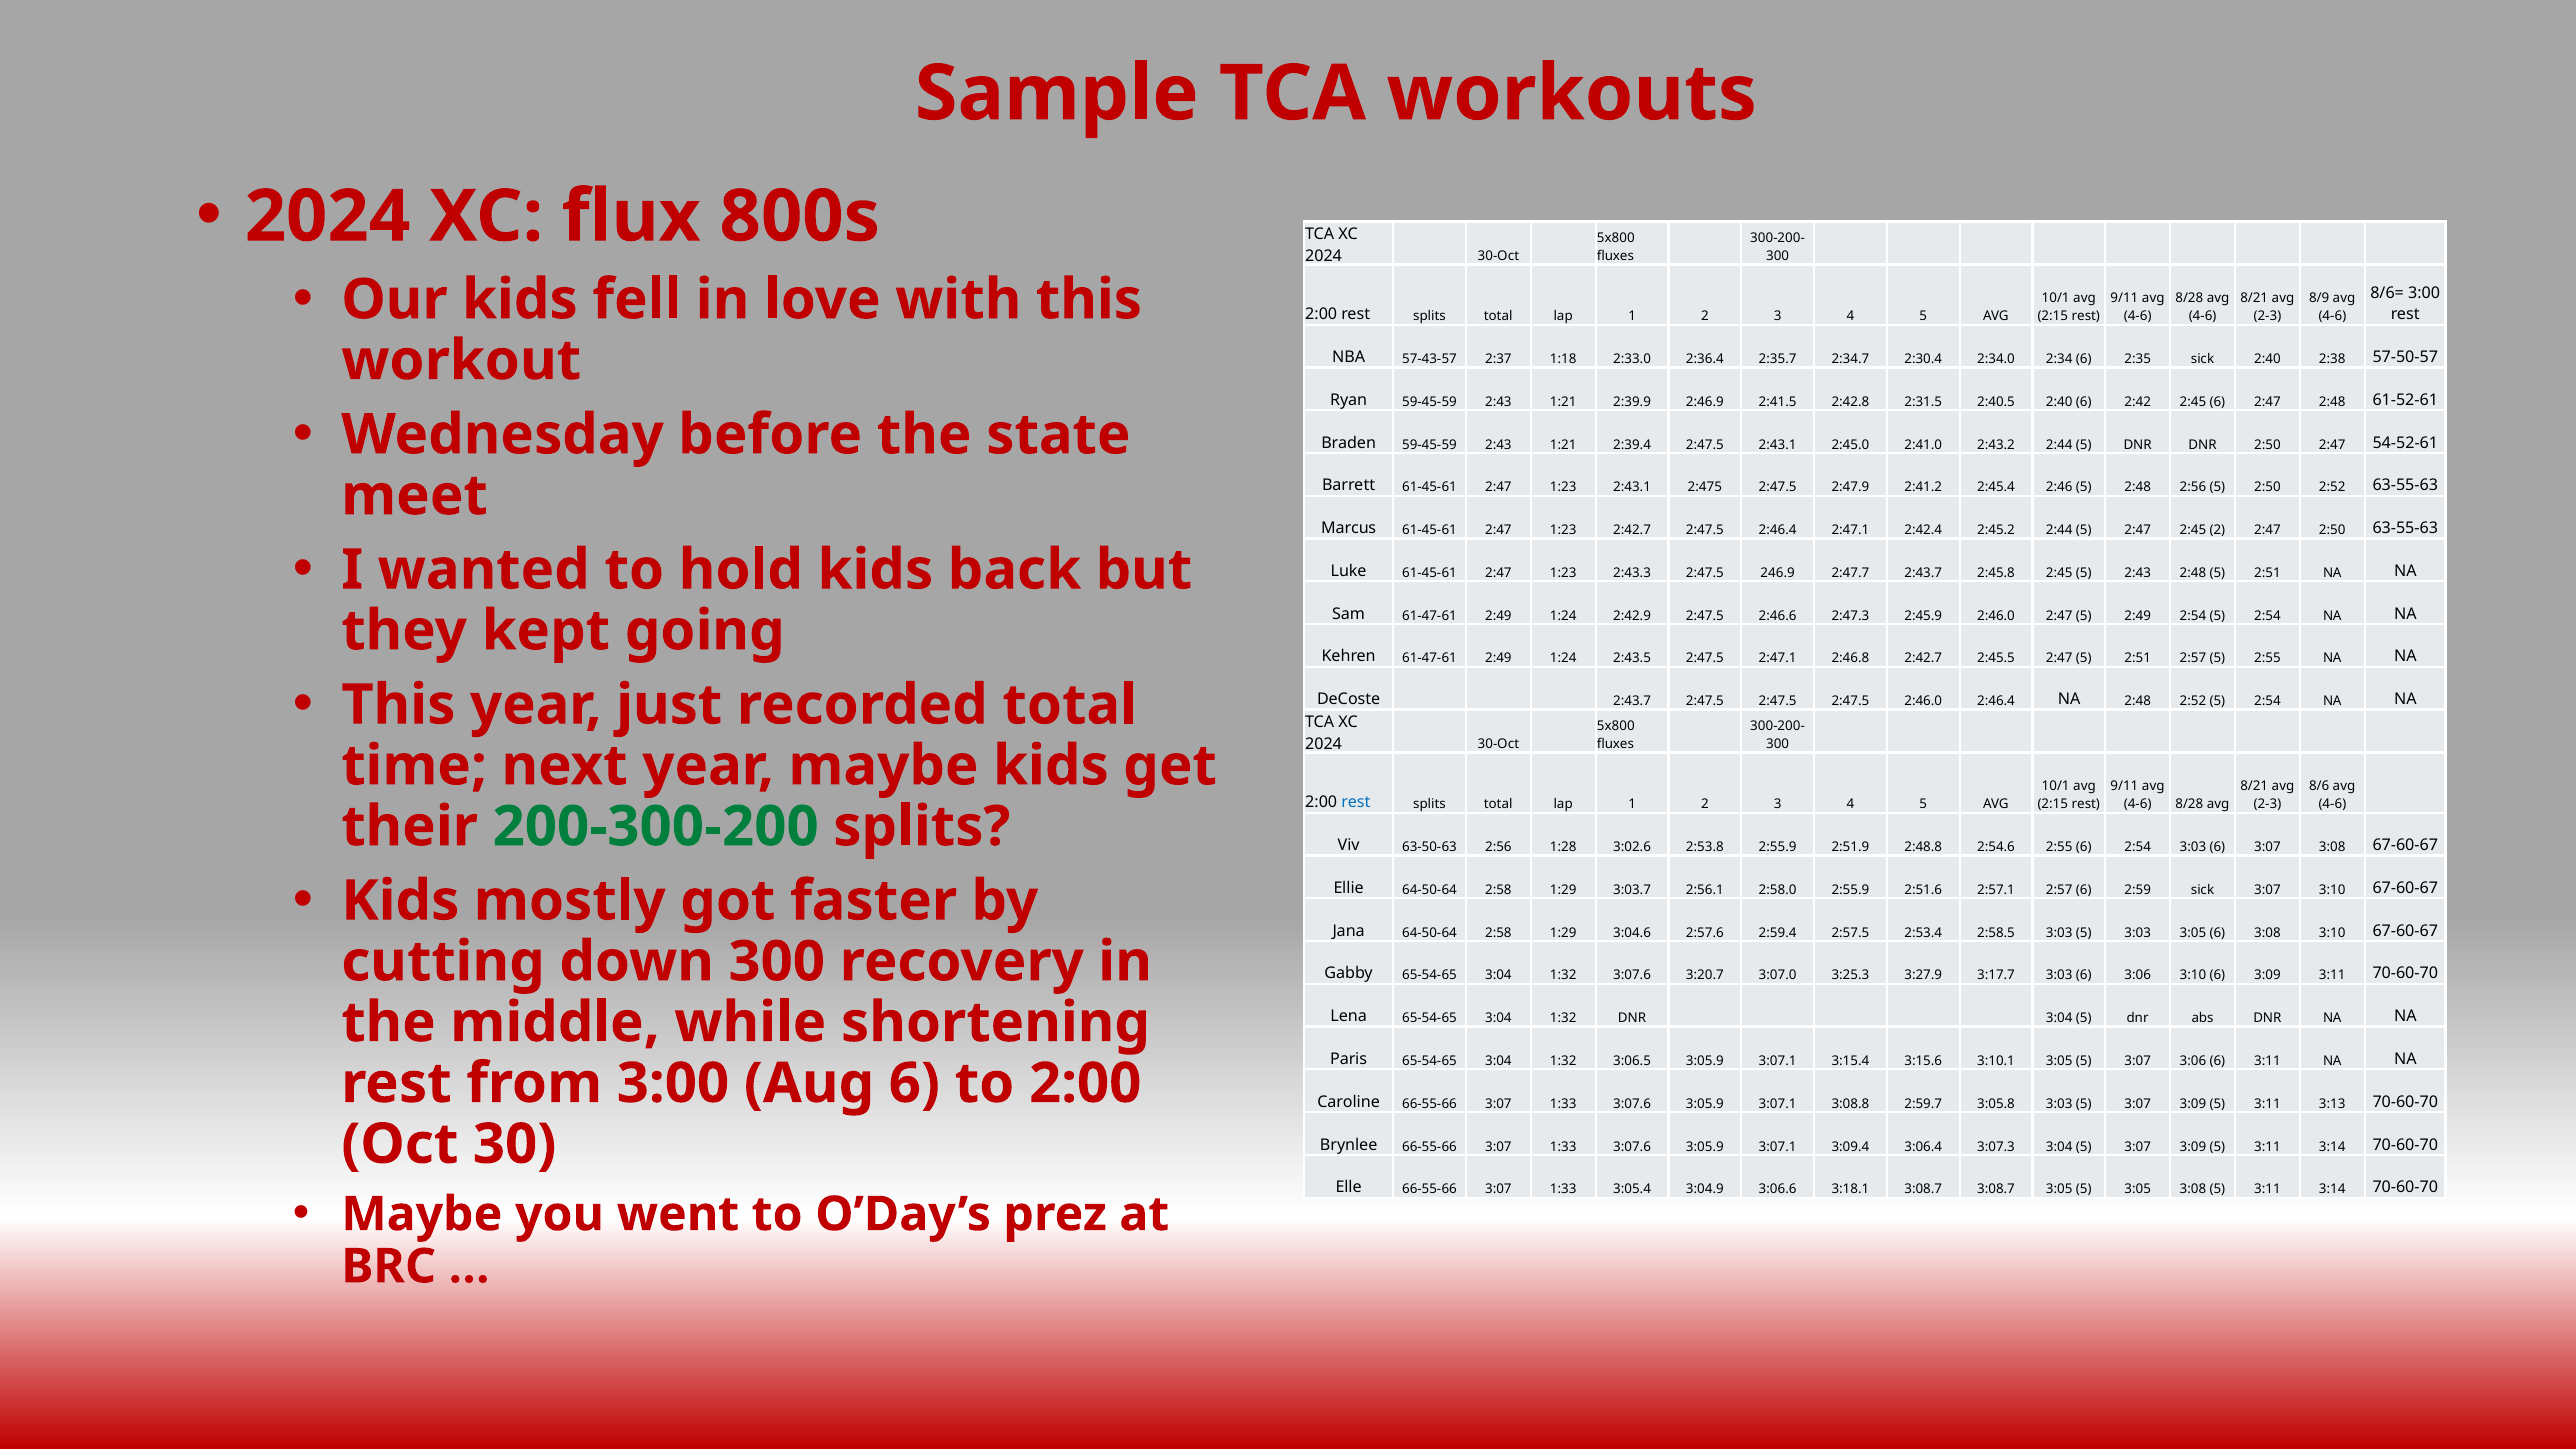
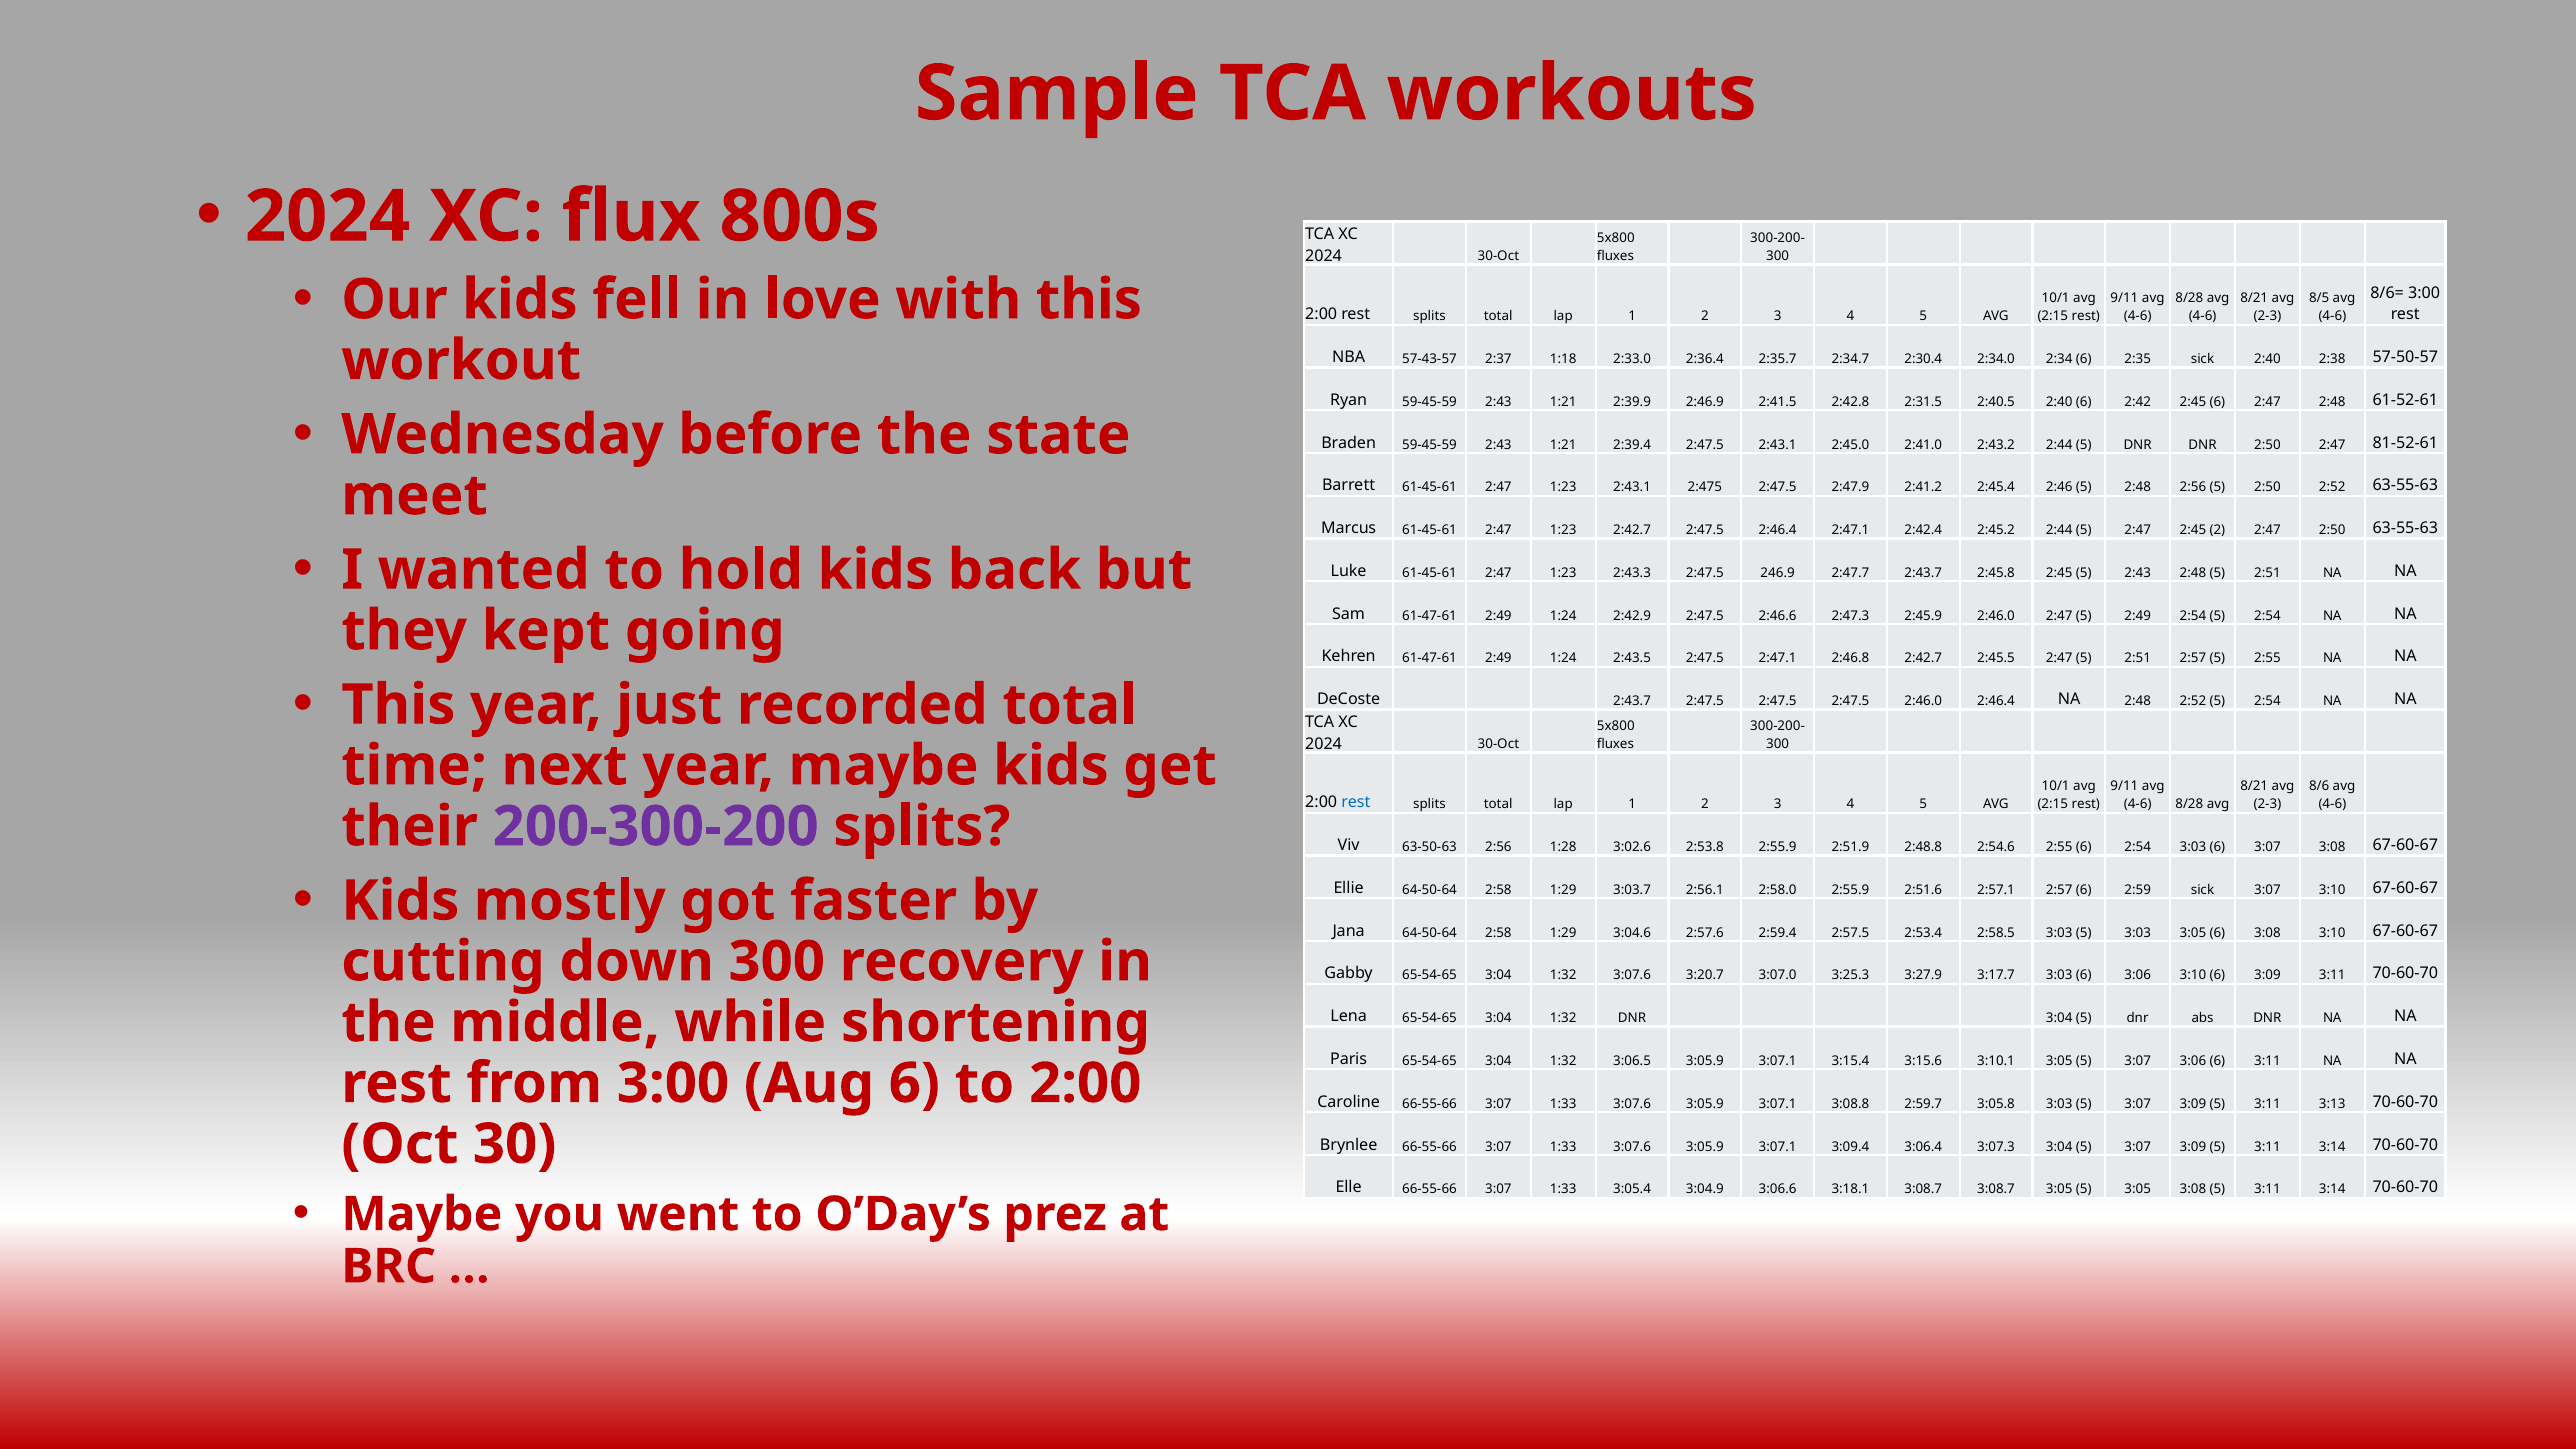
8/9: 8/9 -> 8/5 (2319, 298)
54-52-61: 54-52-61 -> 81-52-61 (2405, 443)
200-300-200 colour: green -> purple (656, 827)
